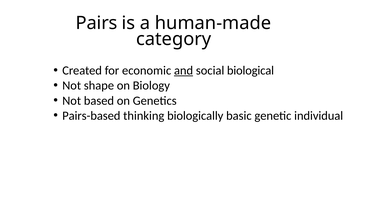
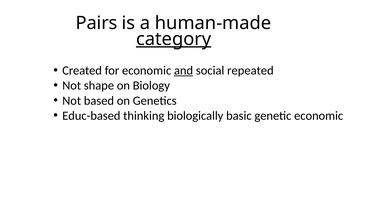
category underline: none -> present (174, 39)
biological: biological -> repeated (250, 70)
Pairs-based: Pairs-based -> Educ-based (91, 115)
genetic individual: individual -> economic (319, 115)
